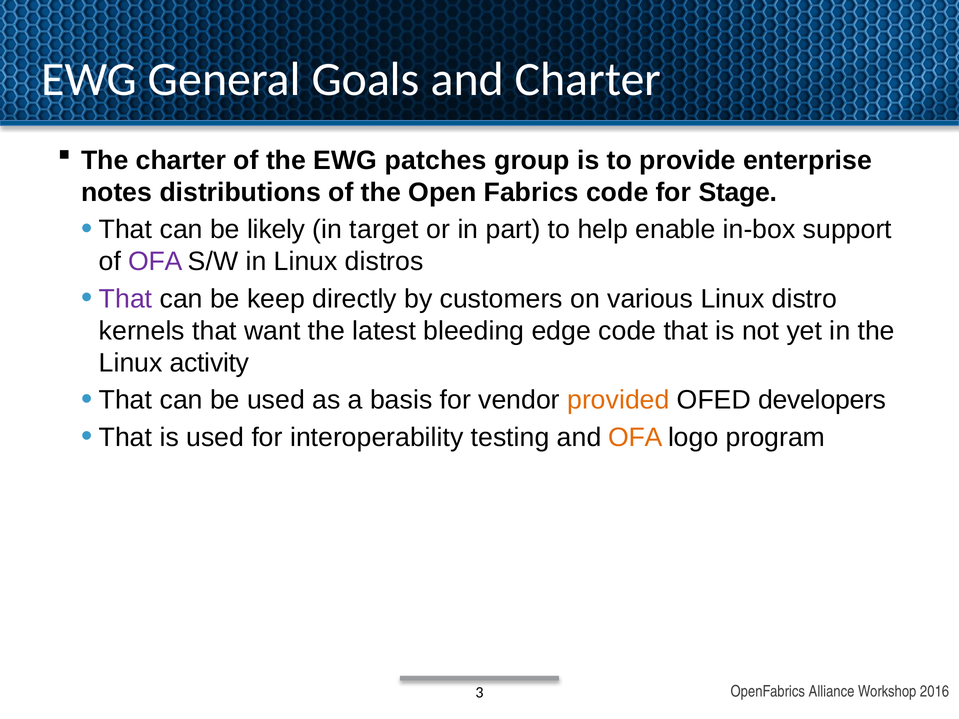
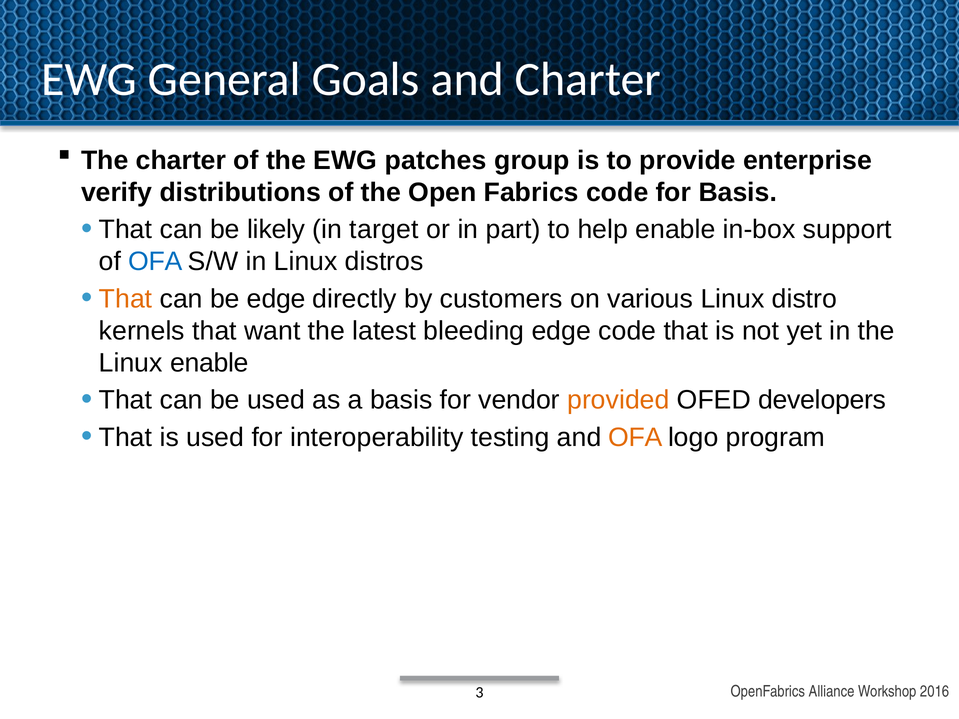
notes: notes -> verify (117, 192)
for Stage: Stage -> Basis (738, 192)
OFA colour: purple -> blue (155, 262)
That colour: purple -> orange (126, 299)
be keep: keep -> edge (276, 299)
Linux activity: activity -> enable (209, 363)
